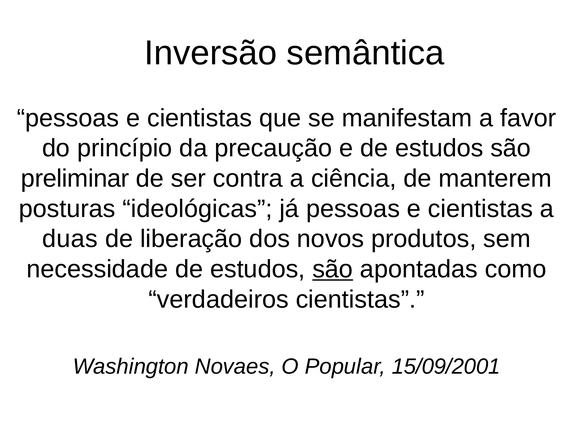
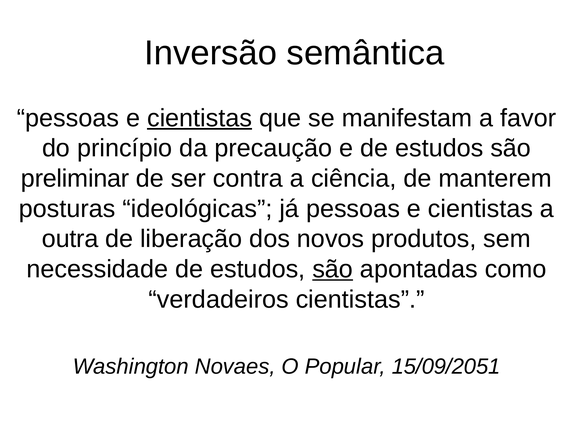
cientistas underline: none -> present (200, 118)
duas: duas -> outra (70, 239)
15/09/2001: 15/09/2001 -> 15/09/2051 (446, 367)
